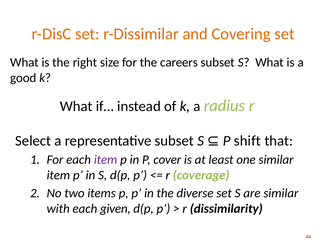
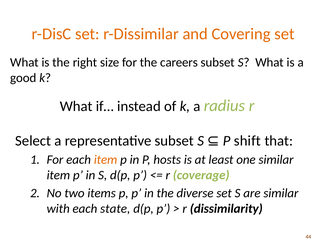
item colour: purple -> orange (106, 160)
cover: cover -> hosts (167, 160)
given: given -> state (115, 209)
